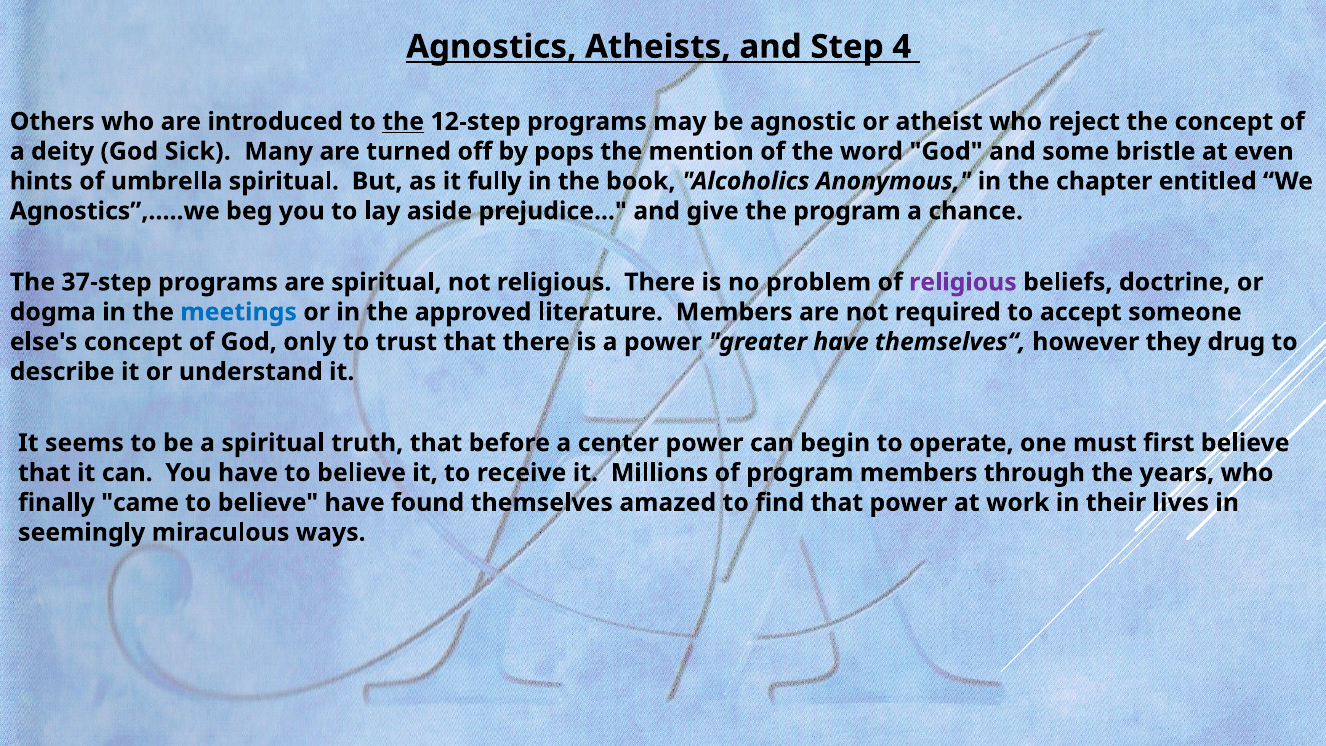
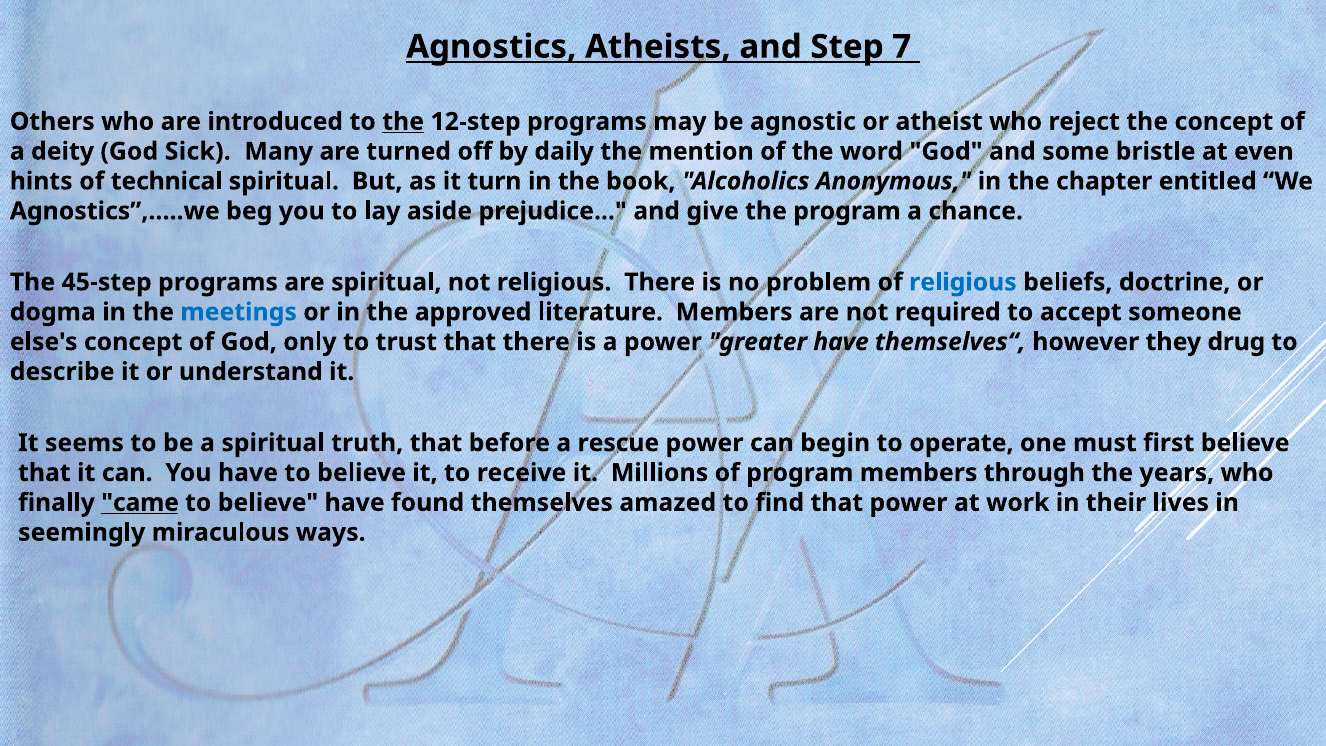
4: 4 -> 7 (902, 47)
pops: pops -> daily (564, 151)
umbrella: umbrella -> technical (167, 181)
fully: fully -> turn (494, 181)
37-step: 37-step -> 45-step (107, 282)
religious colour: purple -> blue (963, 282)
center: center -> rescue (618, 443)
came underline: none -> present (140, 503)
